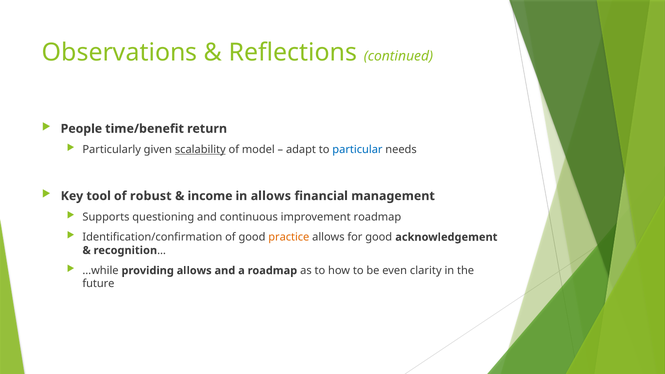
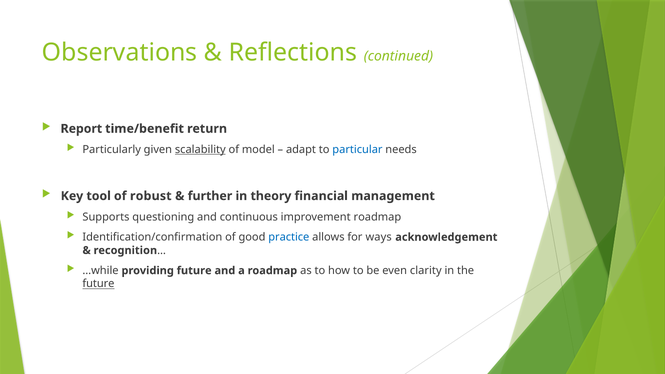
People: People -> Report (81, 129)
income: income -> further (210, 196)
in allows: allows -> theory (271, 196)
practice colour: orange -> blue (289, 237)
for good: good -> ways (379, 237)
providing allows: allows -> future (194, 271)
future underline: none -> present (98, 284)
